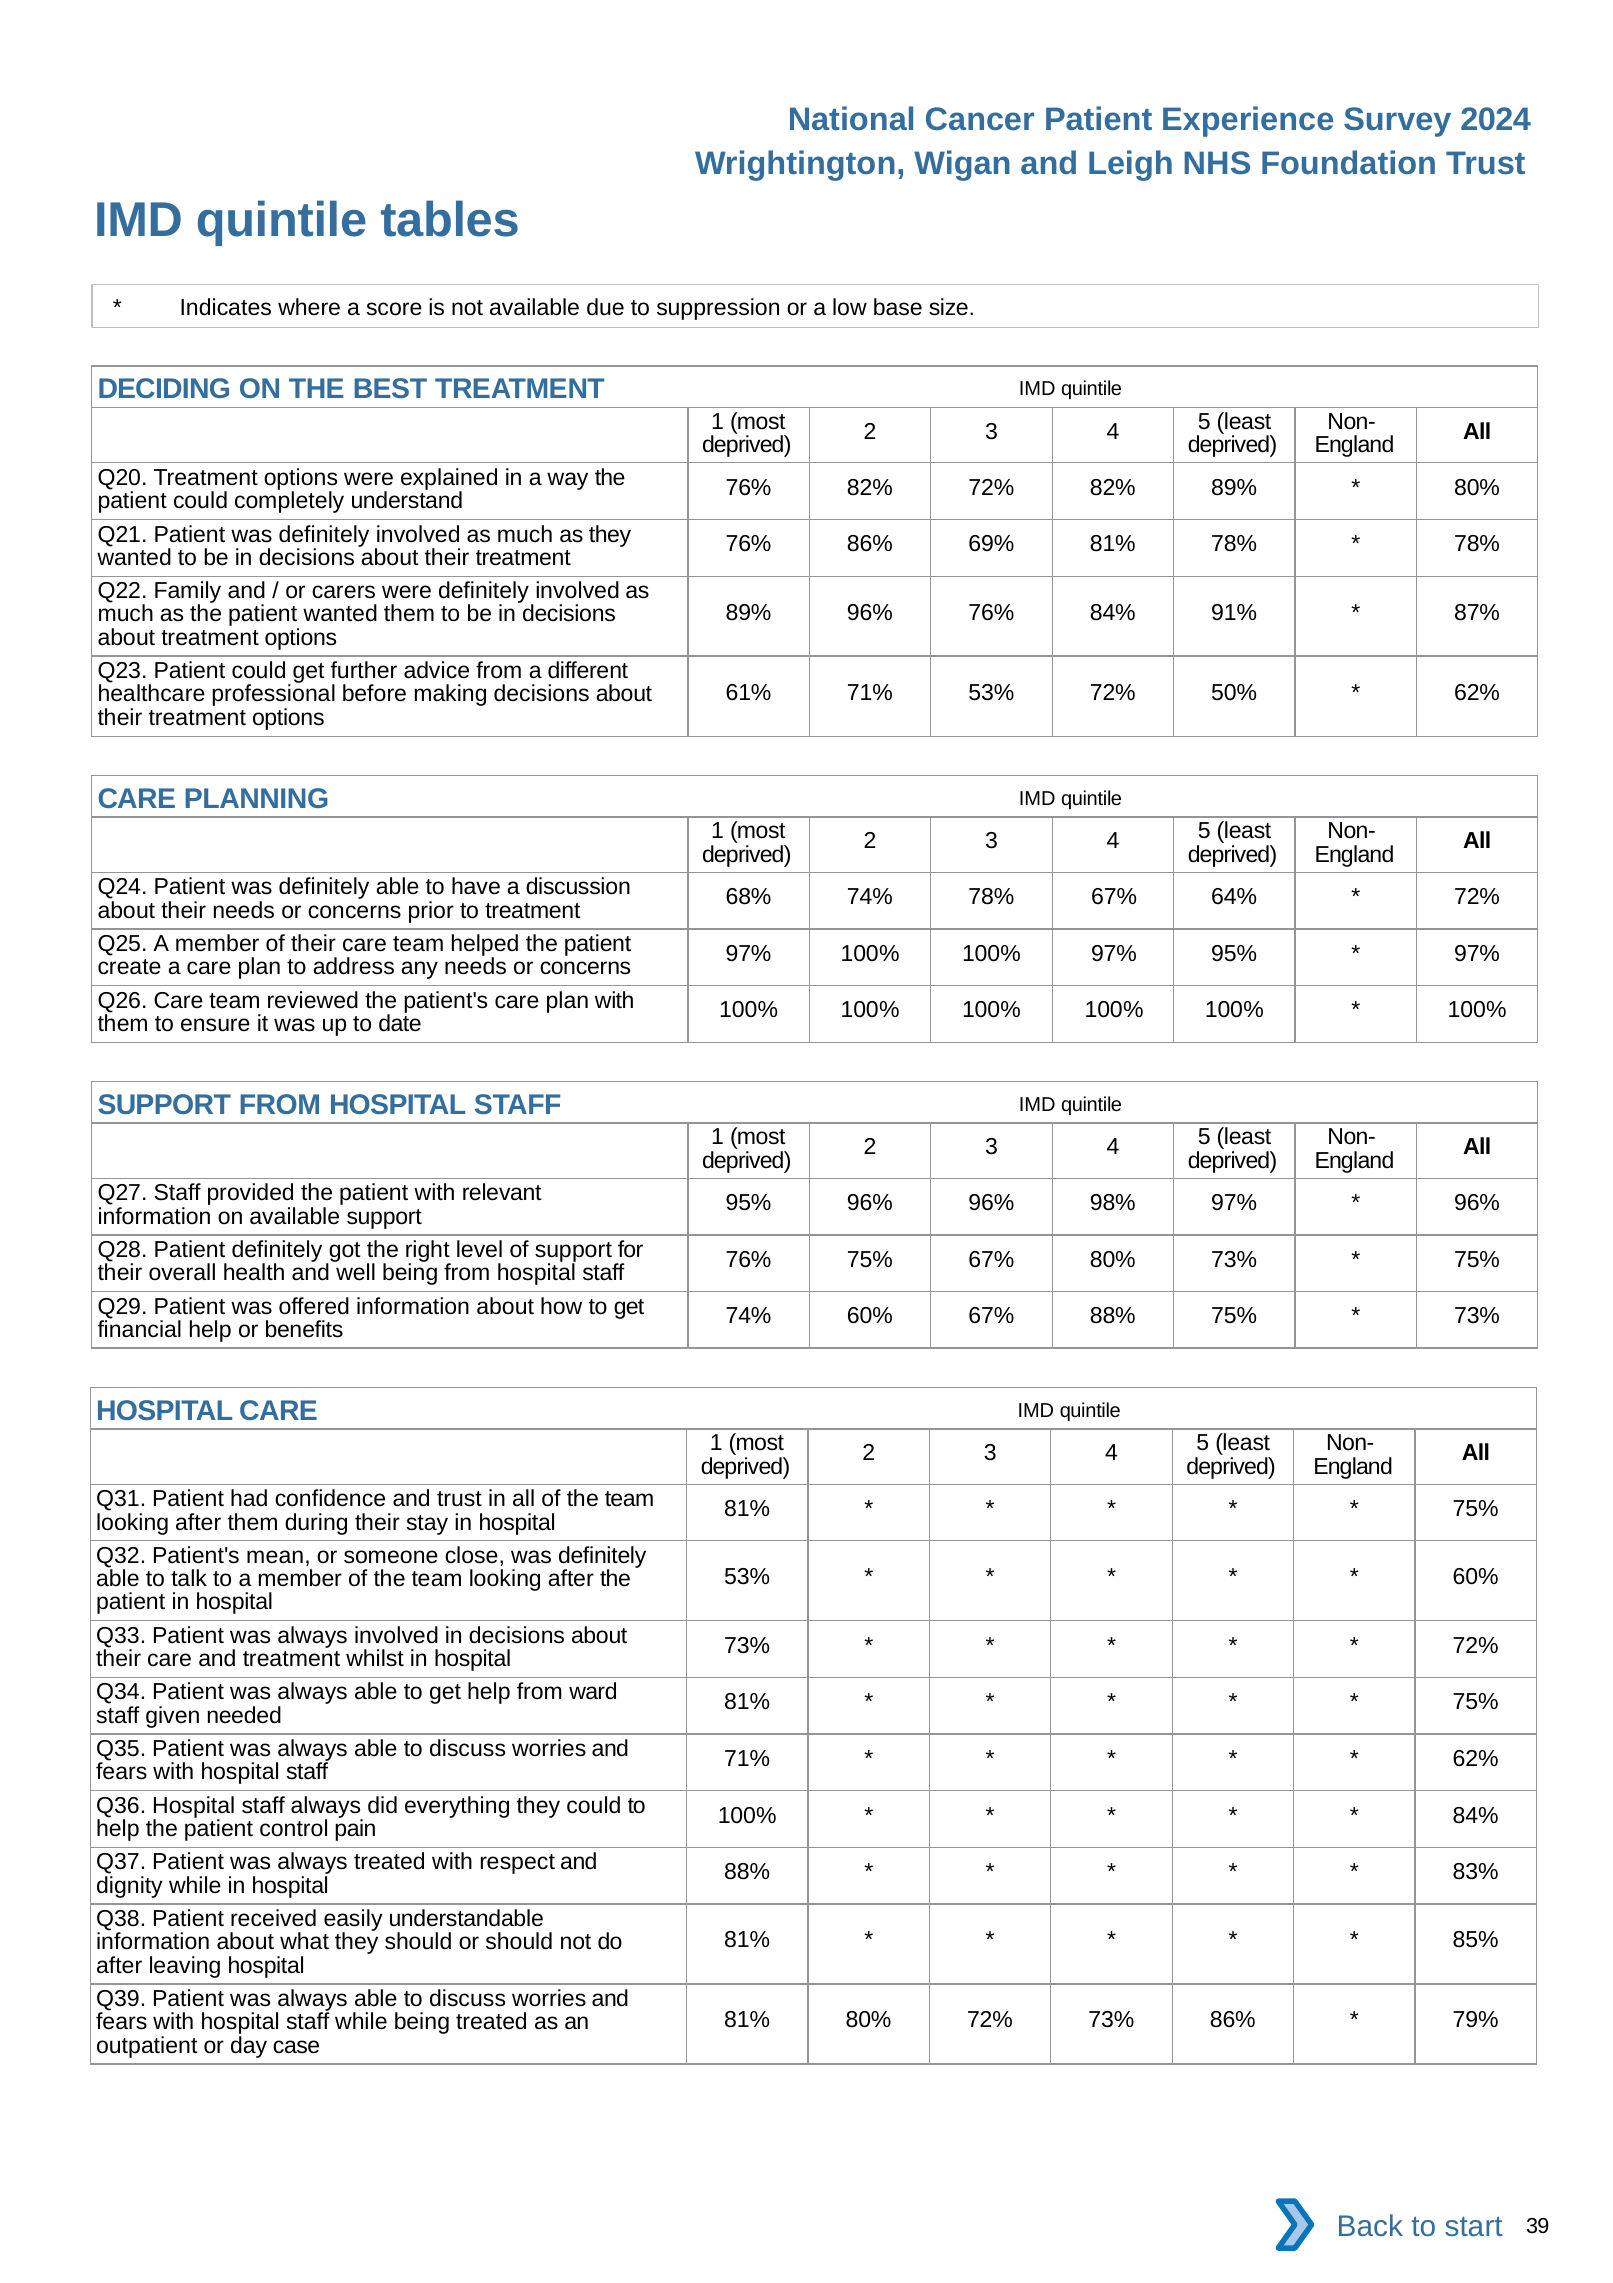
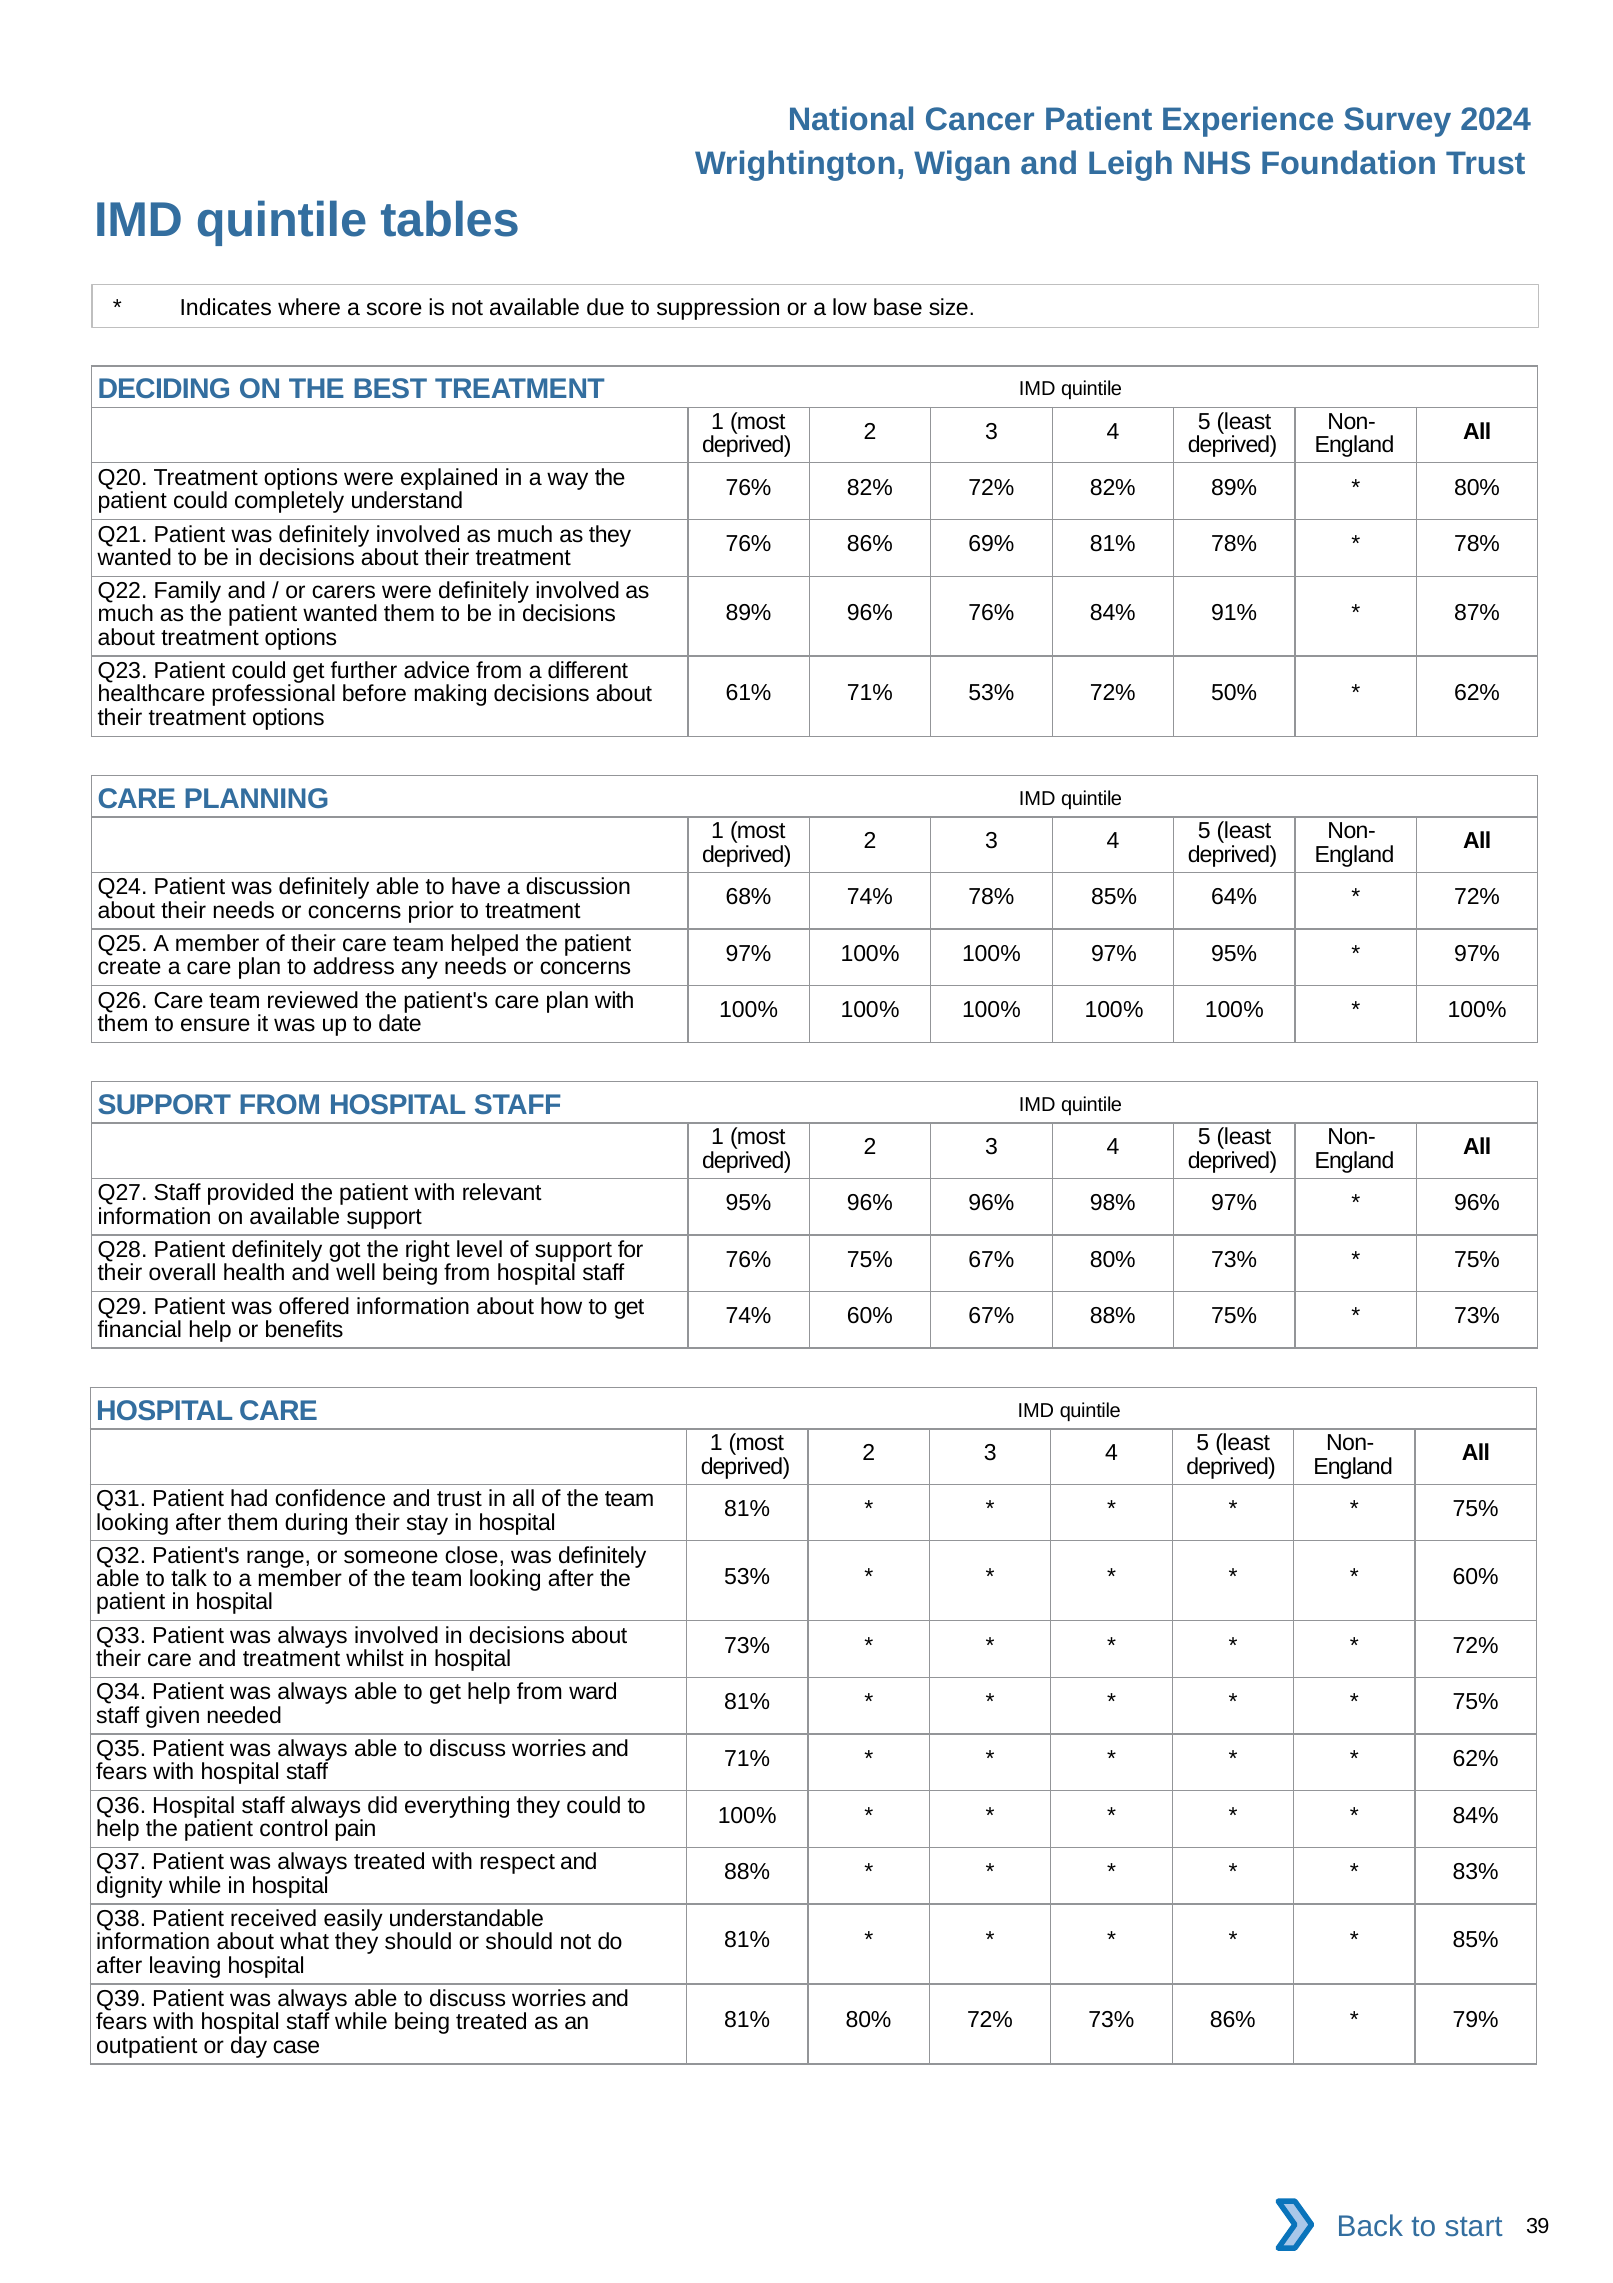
78% 67%: 67% -> 85% (1114, 897)
mean: mean -> range (279, 1556)
